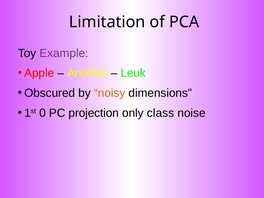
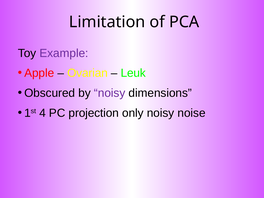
Another: Another -> Ovarian (88, 73)
noisy colour: orange -> purple (110, 93)
0: 0 -> 4 (42, 113)
only class: class -> noisy (161, 113)
